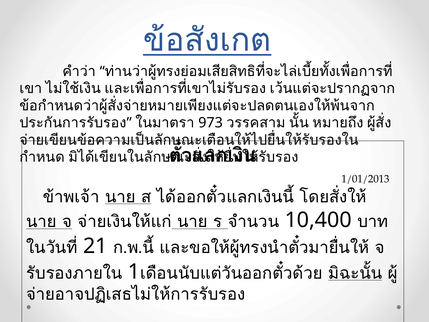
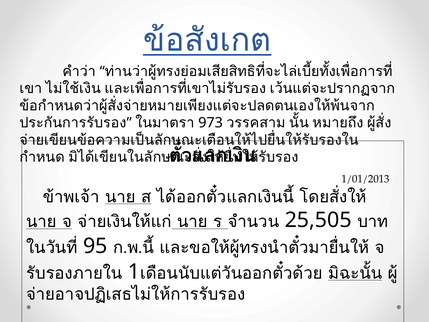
10,400: 10,400 -> 25,505 (318, 220)
21: 21 -> 95 (95, 246)
